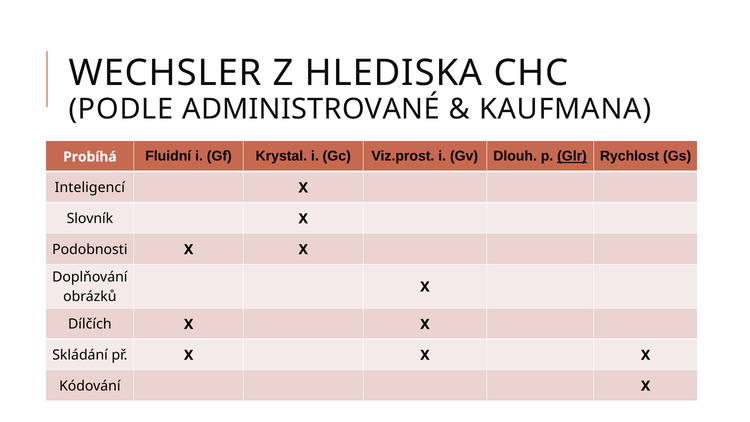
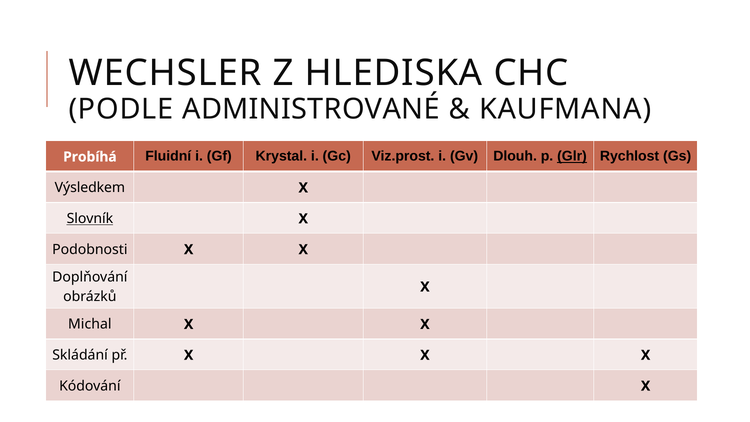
Inteligencí: Inteligencí -> Výsledkem (90, 188)
Slovník underline: none -> present (90, 219)
Dílčích: Dílčích -> Michal (90, 324)
